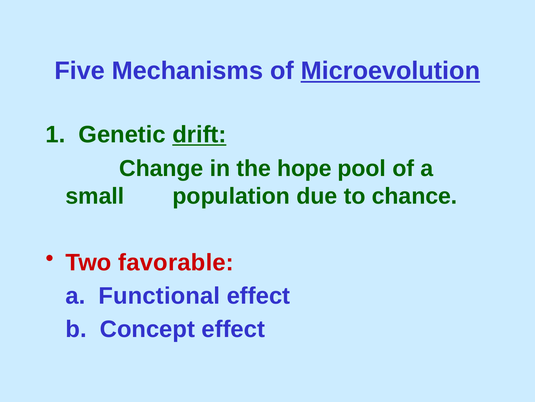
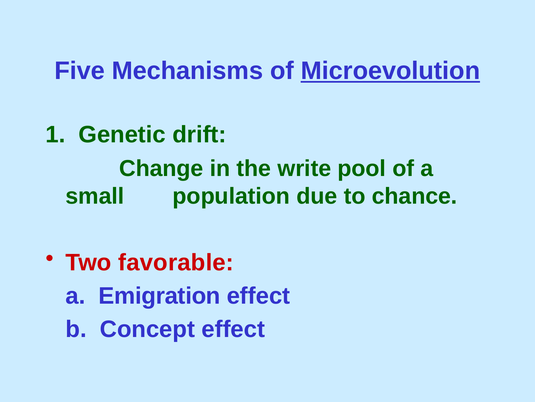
drift underline: present -> none (199, 135)
hope: hope -> write (304, 168)
Functional: Functional -> Emigration (160, 295)
